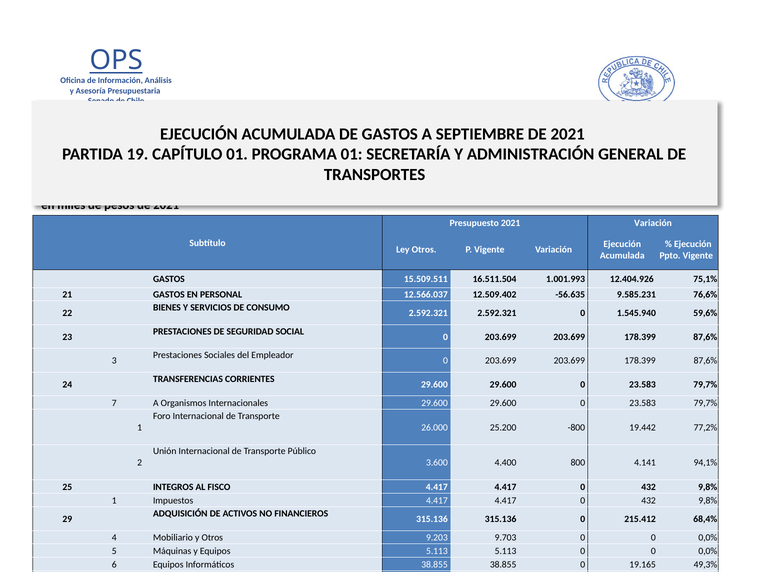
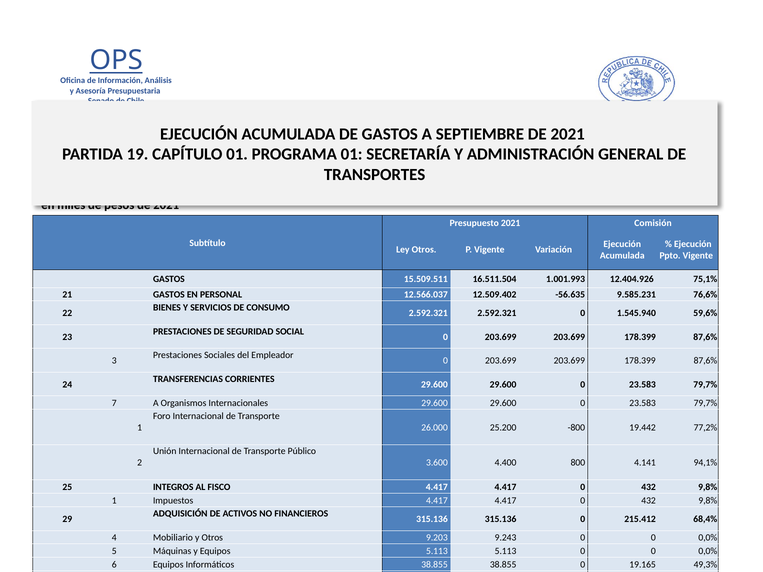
2021 Variación: Variación -> Comisión (653, 223)
9.703: 9.703 -> 9.243 (506, 538)
